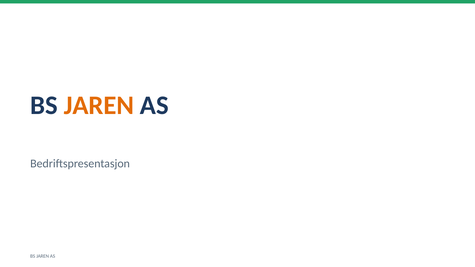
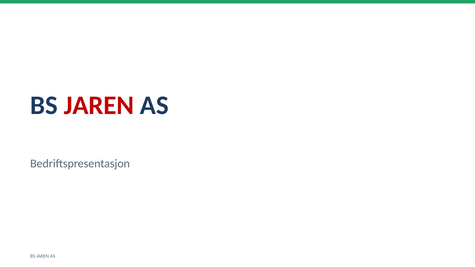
JAREN colour: orange -> red (99, 105)
